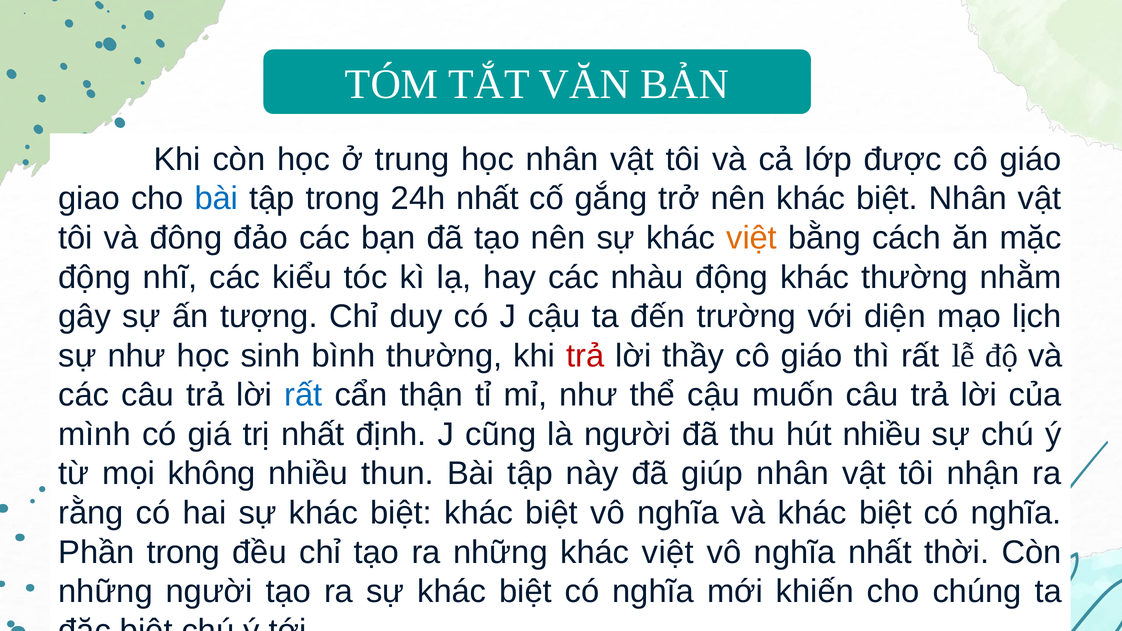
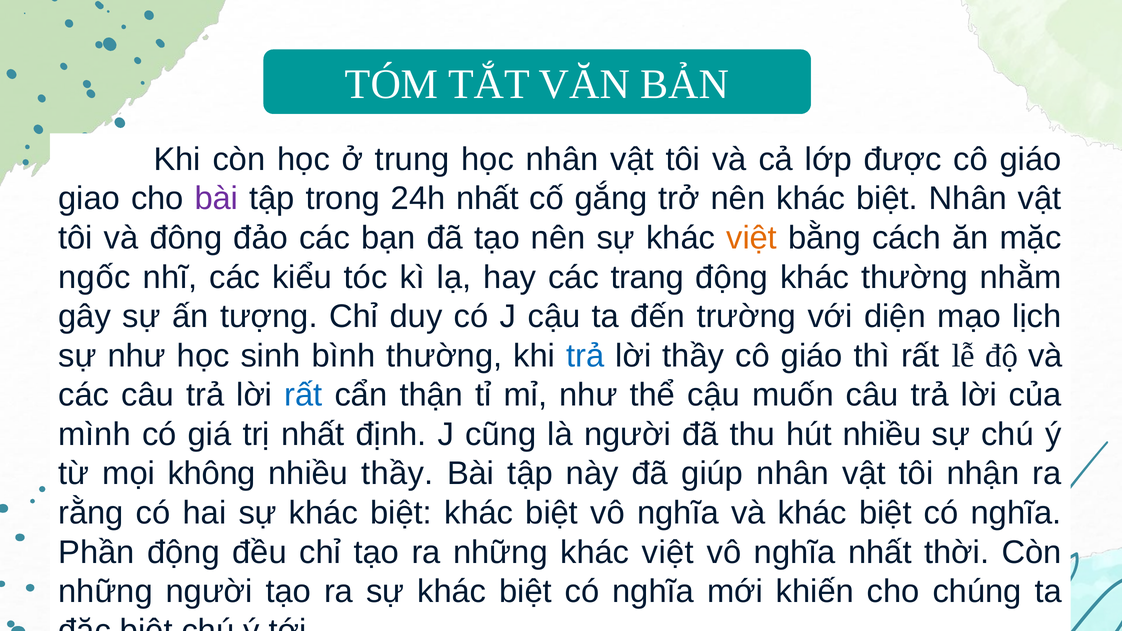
bài colour: blue -> purple (216, 199)
động: động -> ngốc (94, 277)
nhàu: nhàu -> trang (647, 277)
trả colour: red -> blue (585, 356)
nhiều thun: thun -> thầy (397, 474)
Phần trong: trong -> động (183, 552)
